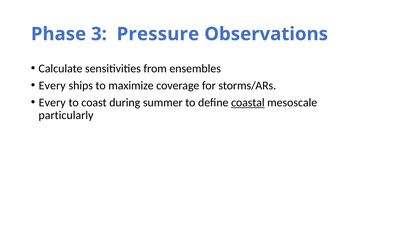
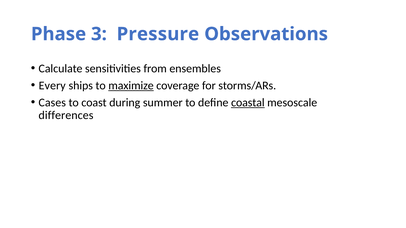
maximize underline: none -> present (131, 86)
Every: Every -> Cases (52, 103)
particularly: particularly -> differences (66, 115)
